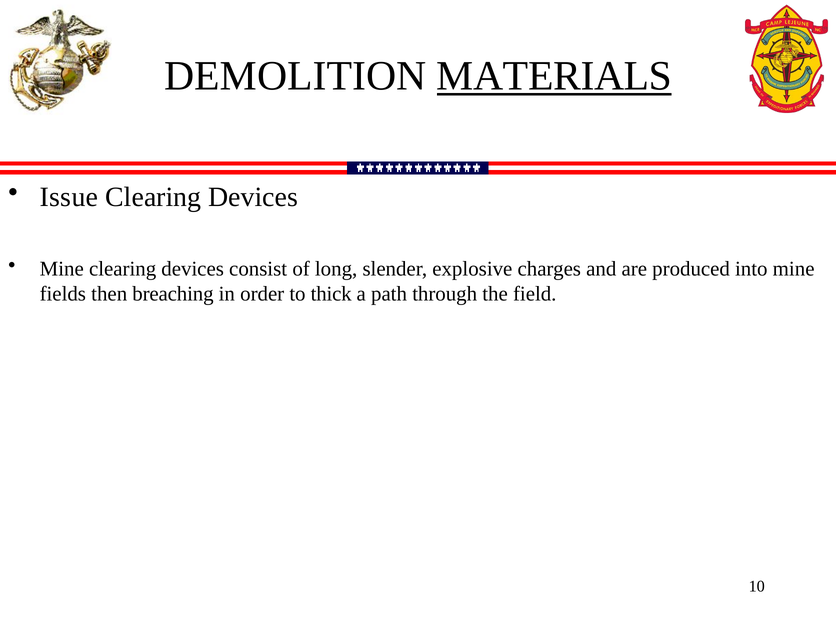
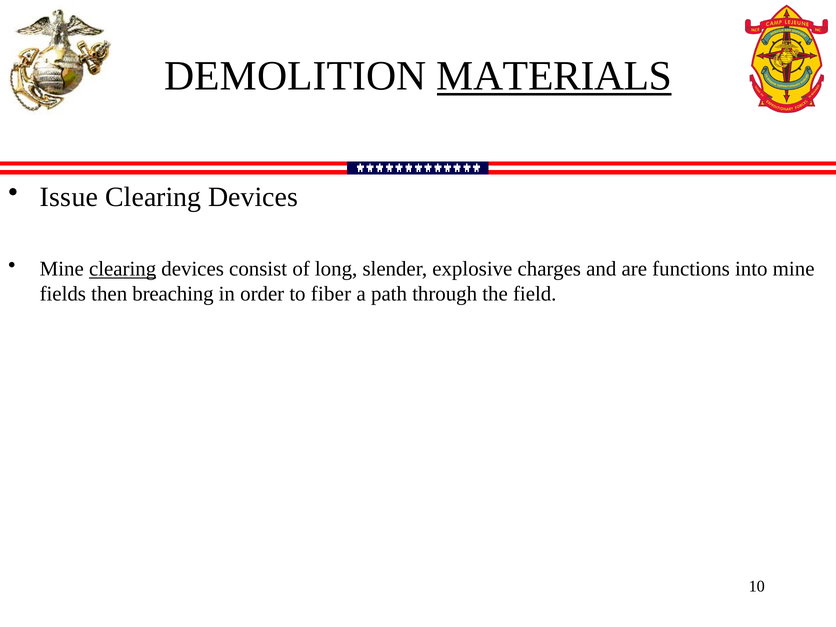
clearing underline: none -> present (123, 269)
produced: produced -> functions (691, 269)
thick: thick -> fiber (331, 294)
